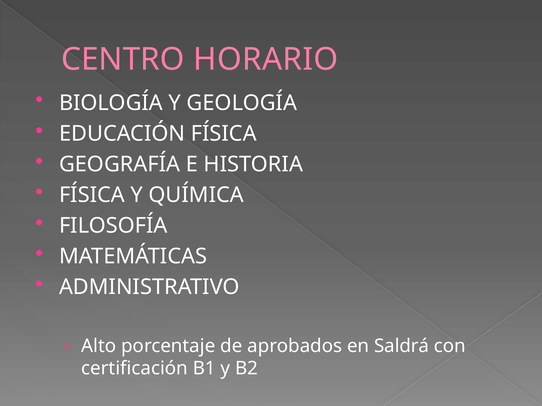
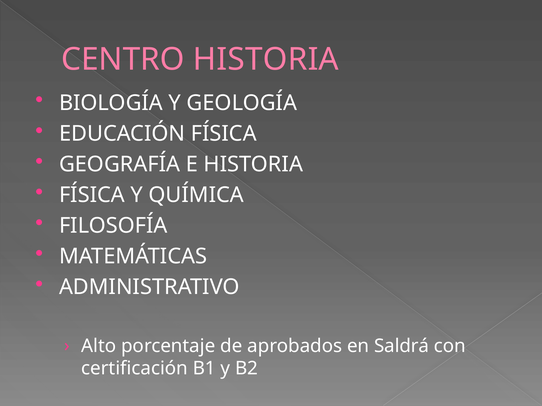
CENTRO HORARIO: HORARIO -> HISTORIA (266, 60)
